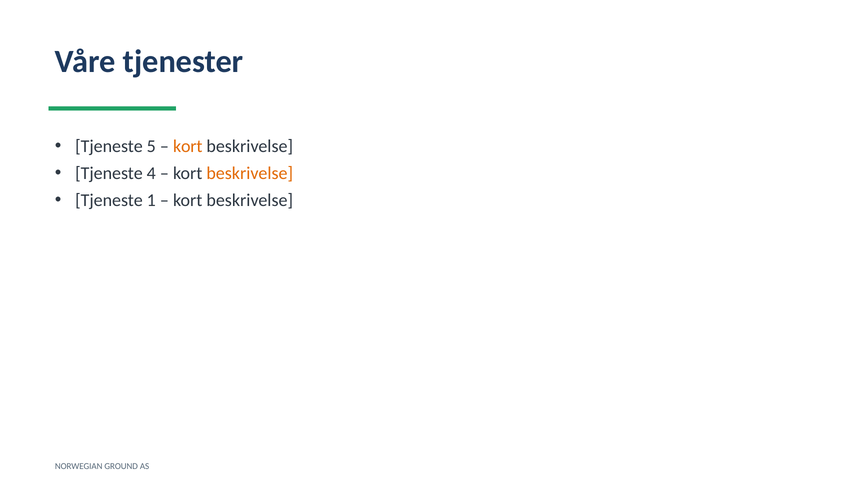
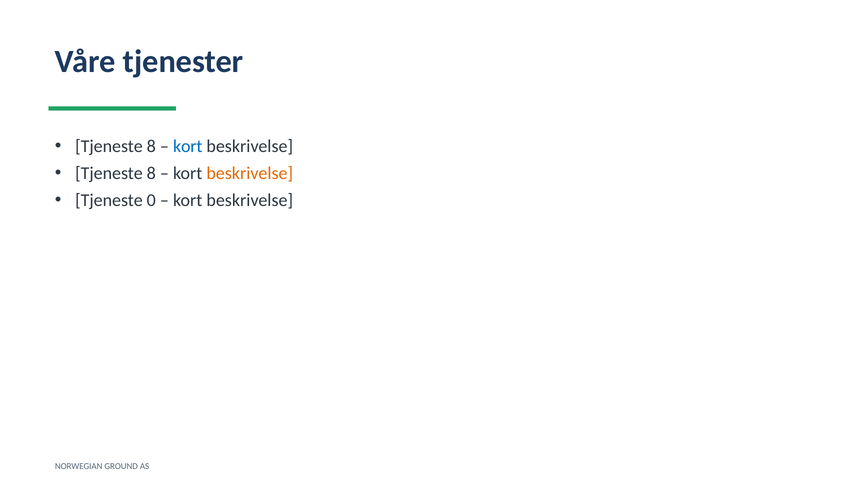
5: 5 -> 8 (151, 146)
kort colour: orange -> blue (188, 146)
4: 4 -> 8 (151, 173)
1: 1 -> 0 (151, 200)
